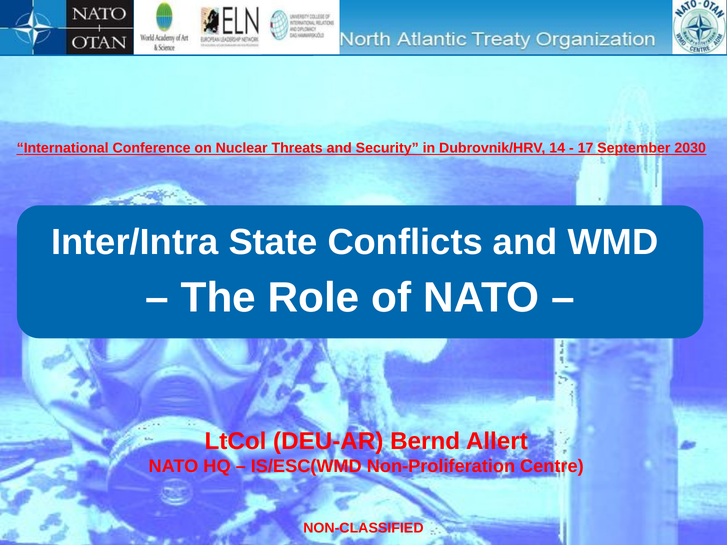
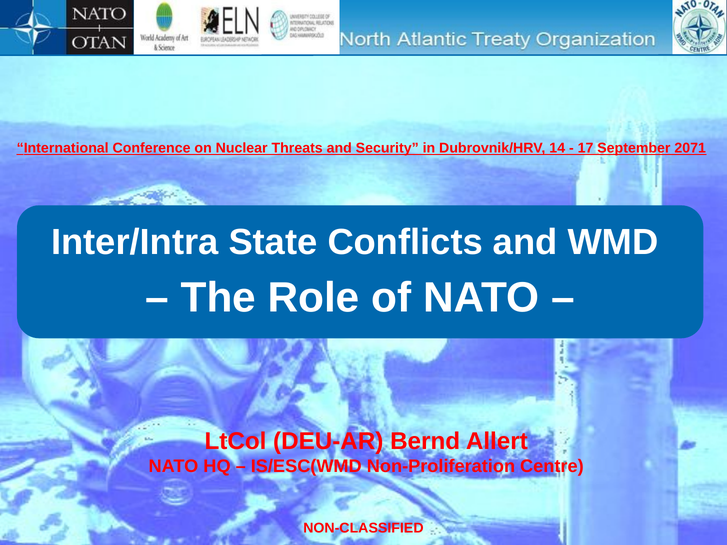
2030: 2030 -> 2071 (690, 148)
